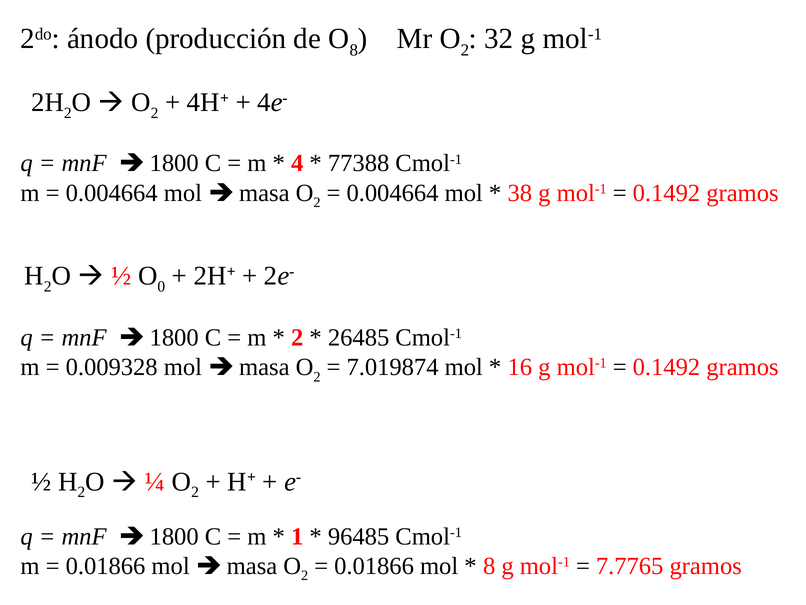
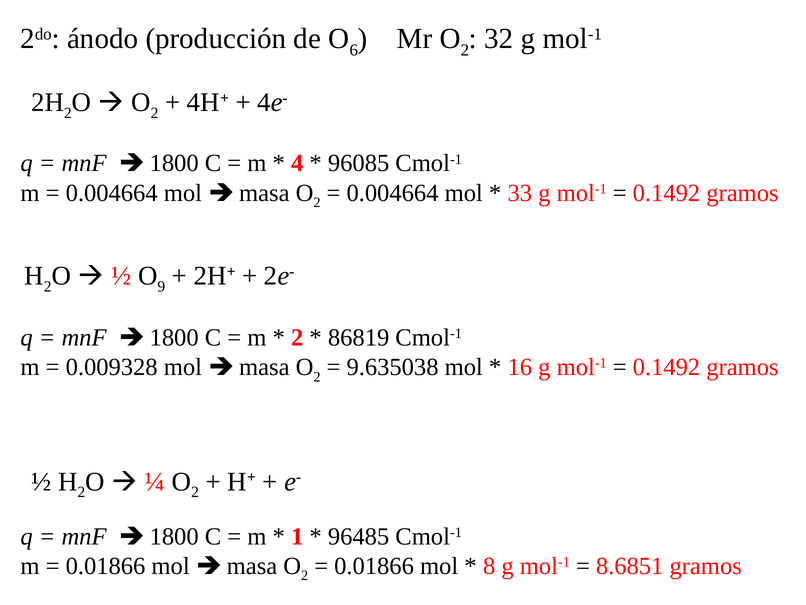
8: 8 -> 6 (354, 50)
77388: 77388 -> 96085 (359, 163)
38: 38 -> 33 (520, 193)
0: 0 -> 9 (161, 286)
26485: 26485 -> 86819 (359, 337)
7.019874: 7.019874 -> 9.635038 (393, 367)
7.7765: 7.7765 -> 8.6851 (630, 566)
